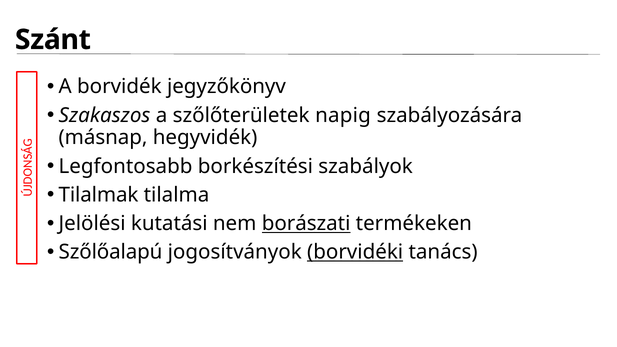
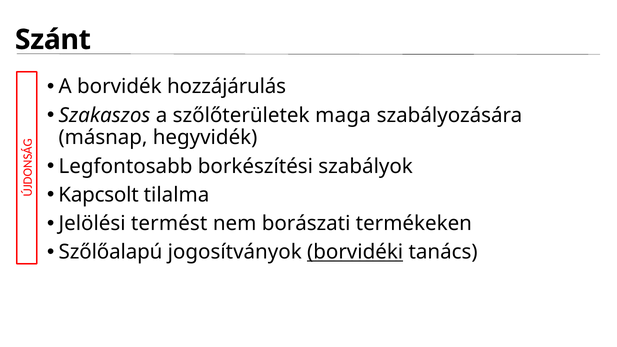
jegyzőkönyv: jegyzőkönyv -> hozzájárulás (227, 87)
napig: napig -> maga (343, 115)
Tilalmak: Tilalmak -> Kapcsolt (99, 195)
kutatási: kutatási -> termést (169, 224)
borászati underline: present -> none (306, 224)
